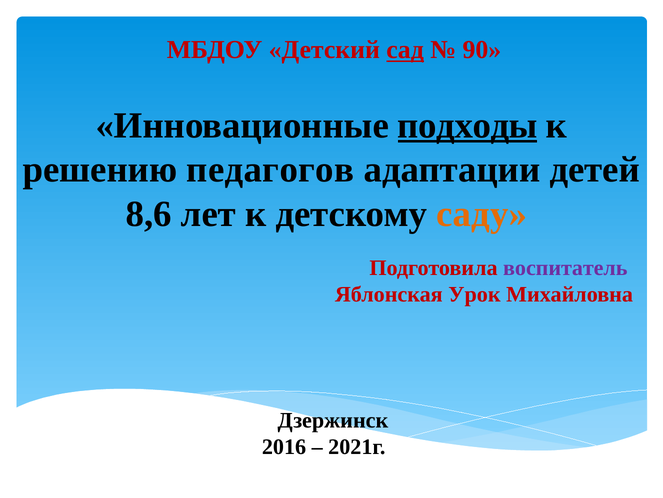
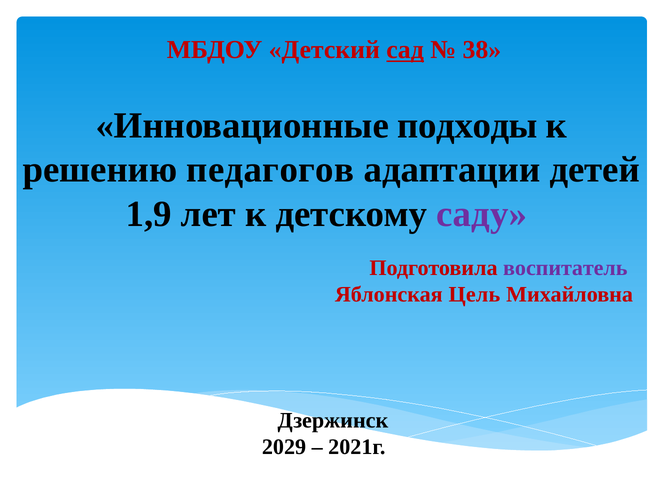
90: 90 -> 38 (482, 50)
подходы underline: present -> none (468, 125)
8,6: 8,6 -> 1,9 (149, 214)
саду colour: orange -> purple (482, 214)
Урок: Урок -> Цель (474, 294)
2016: 2016 -> 2029 (284, 447)
